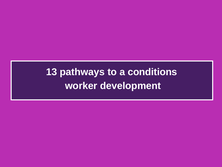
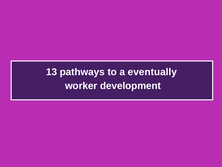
conditions: conditions -> eventually (152, 72)
